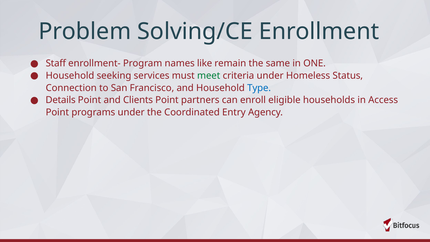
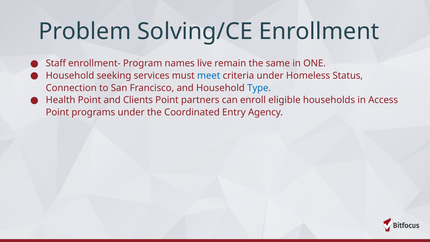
like: like -> live (205, 63)
meet colour: green -> blue (209, 76)
Details: Details -> Health (61, 100)
